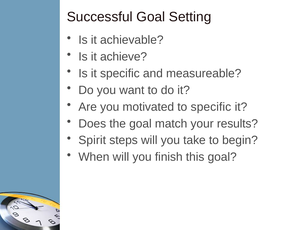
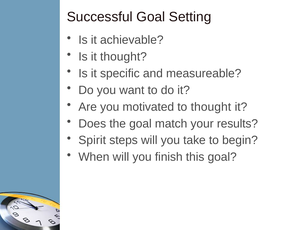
it achieve: achieve -> thought (123, 57)
to specific: specific -> thought (211, 107)
